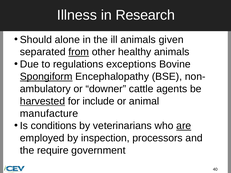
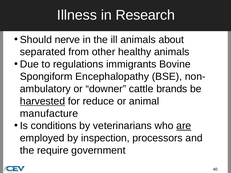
alone: alone -> nerve (67, 40)
given: given -> about (171, 40)
from underline: present -> none (79, 52)
exceptions: exceptions -> immigrants (131, 64)
Spongiform underline: present -> none (46, 77)
agents: agents -> brands (172, 89)
include: include -> reduce (98, 101)
